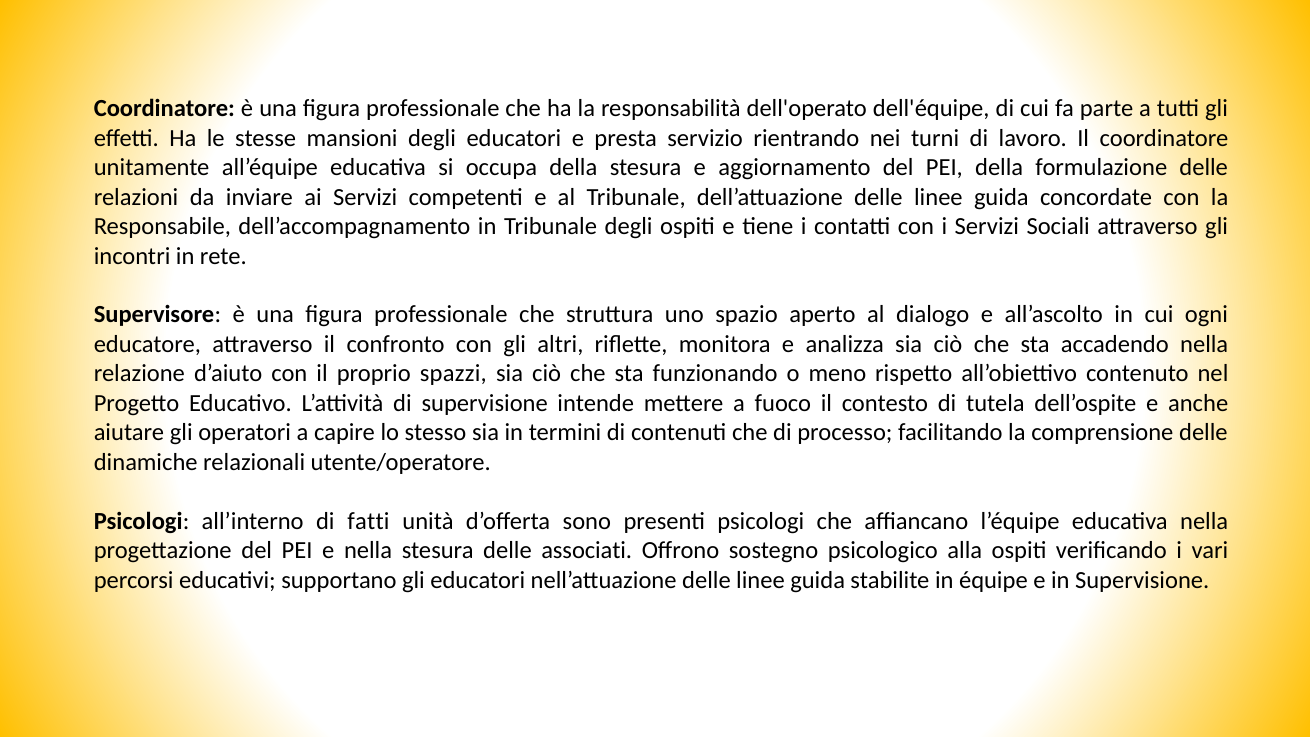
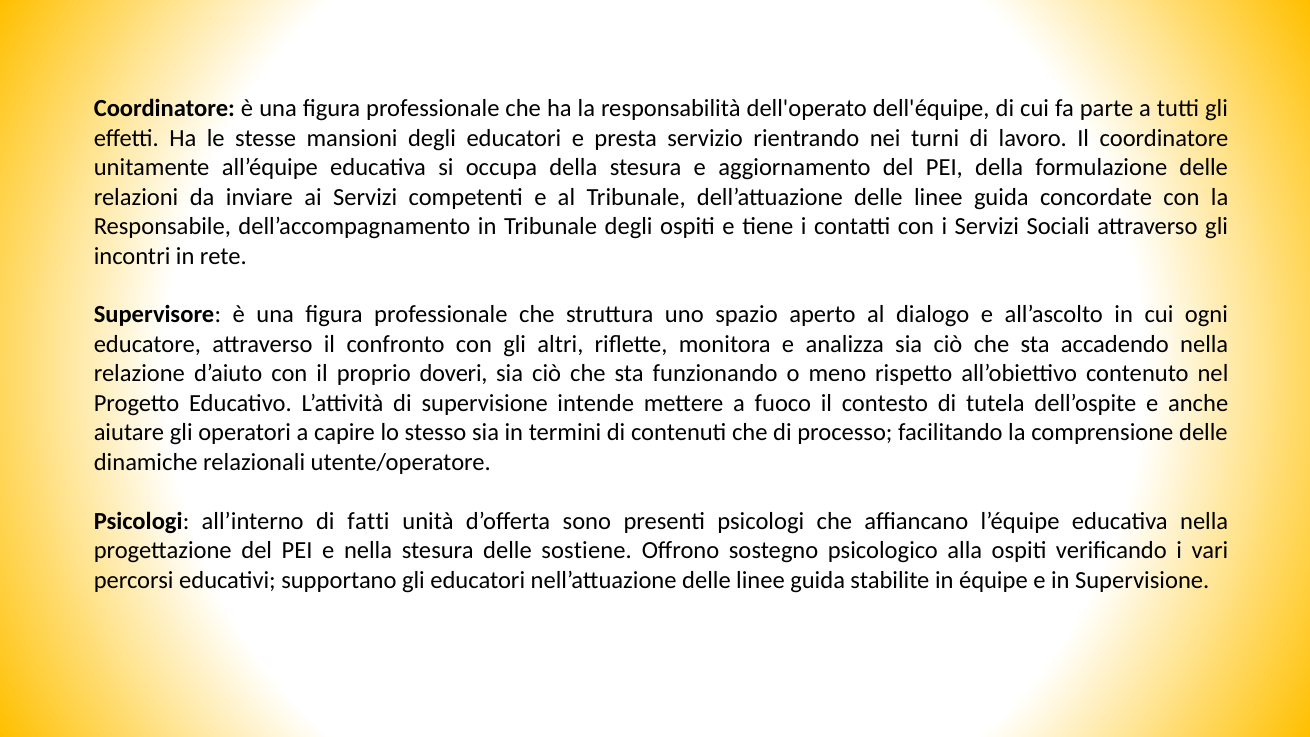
spazzi: spazzi -> doveri (454, 374)
associati: associati -> sostiene (587, 551)
